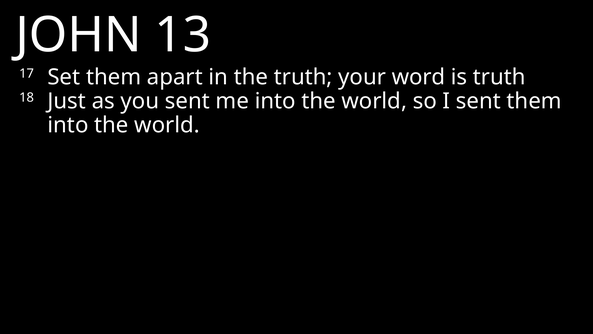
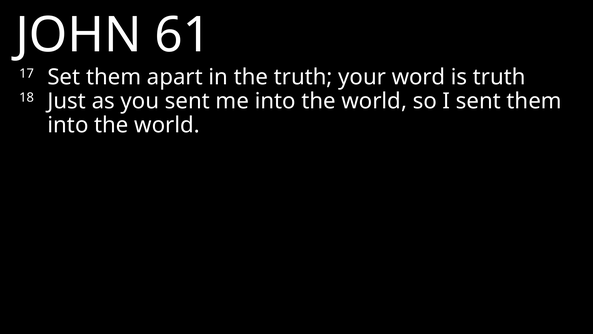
13: 13 -> 61 (183, 35)
